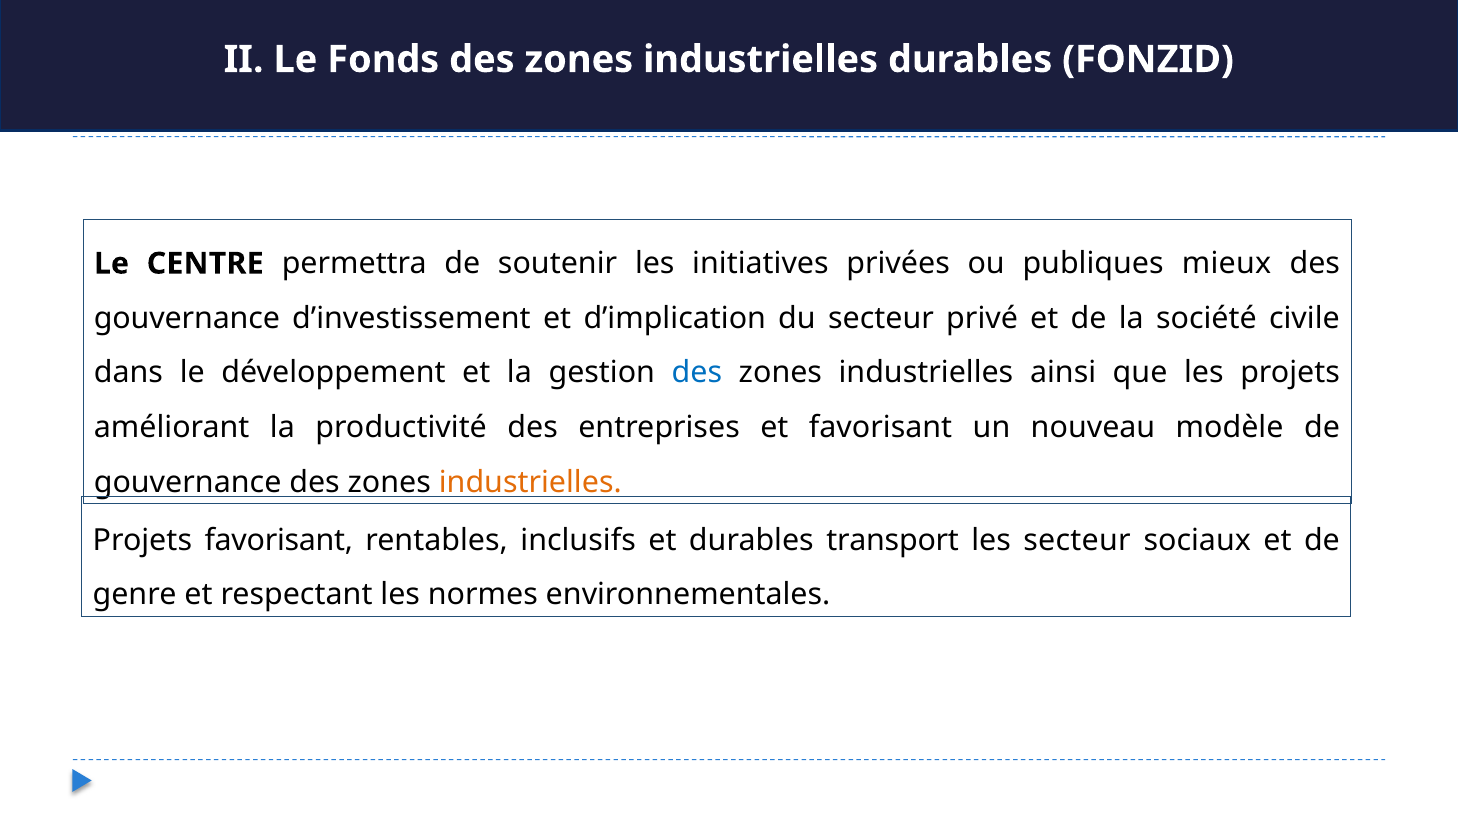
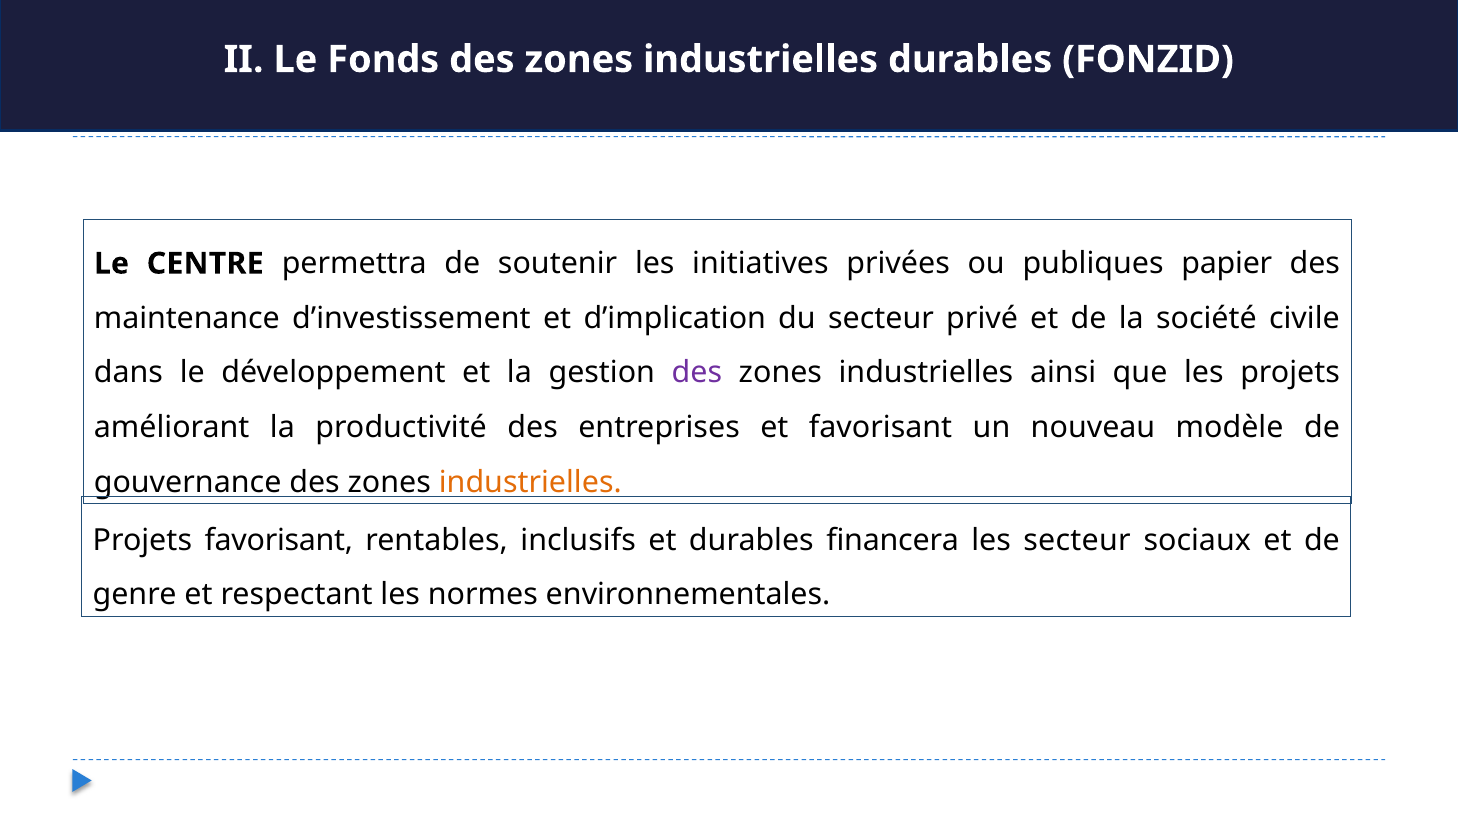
mieux: mieux -> papier (1227, 264)
gouvernance: gouvernance -> maintenance (187, 318)
des colour: blue -> purple (697, 373)
transport: transport -> financera (893, 540)
